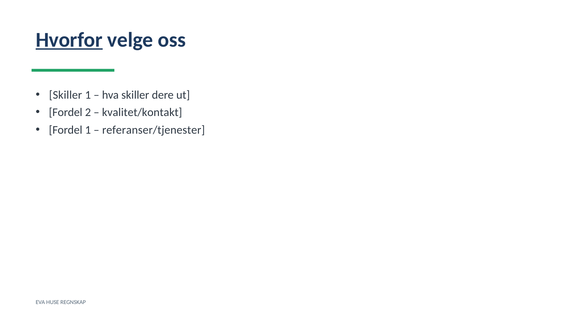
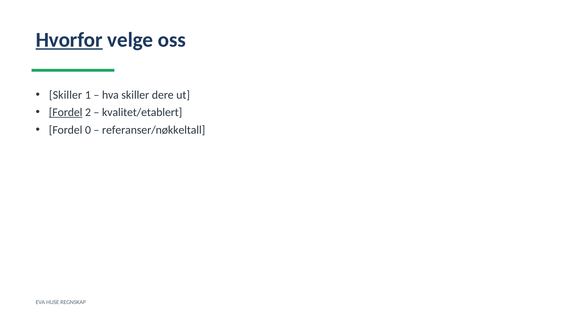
Fordel underline: none -> present (66, 113)
kvalitet/kontakt: kvalitet/kontakt -> kvalitet/etablert (142, 113)
Fordel 1: 1 -> 0 (88, 130)
referanser/tjenester: referanser/tjenester -> referanser/nøkkeltall (154, 130)
